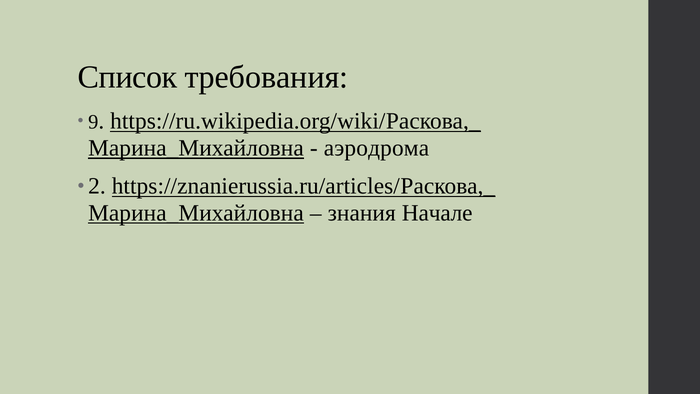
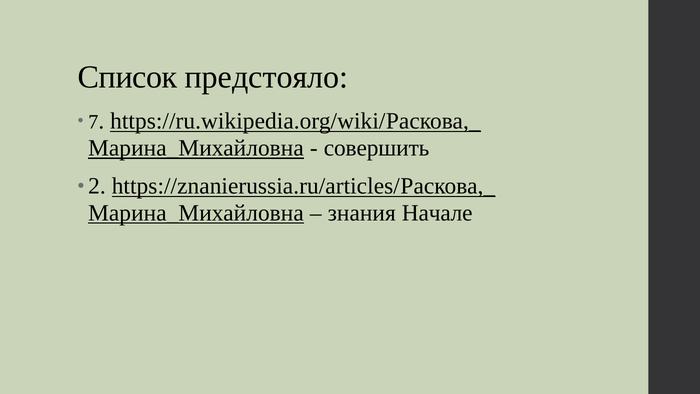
требования: требования -> предстояло (267, 77)
9: 9 -> 7 (93, 122)
аэродрома: аэродрома -> совершить (377, 148)
